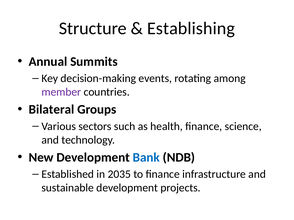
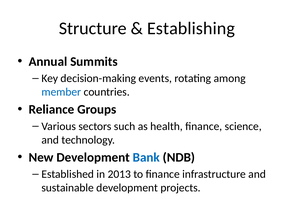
member colour: purple -> blue (61, 92)
Bilateral: Bilateral -> Reliance (52, 110)
2035: 2035 -> 2013 (119, 175)
